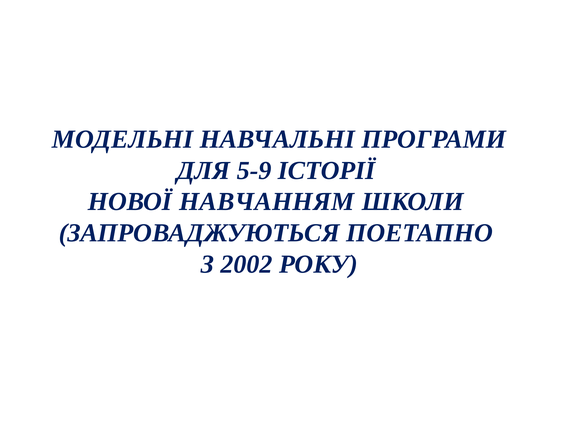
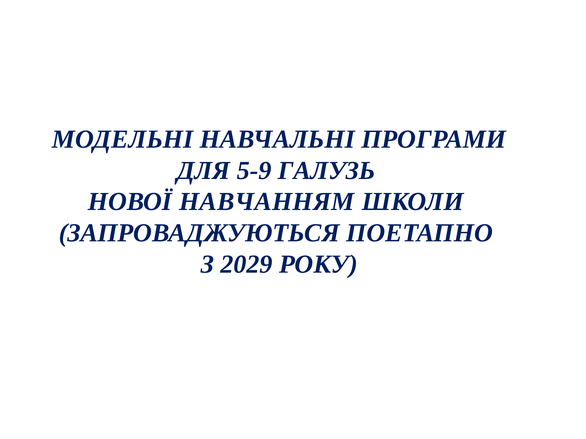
ІСТОРІЇ: ІСТОРІЇ -> ГАЛУЗЬ (327, 171)
2002: 2002 -> 2029 (247, 264)
